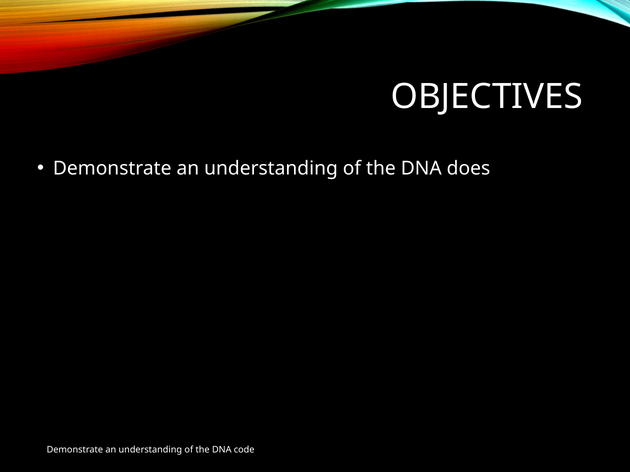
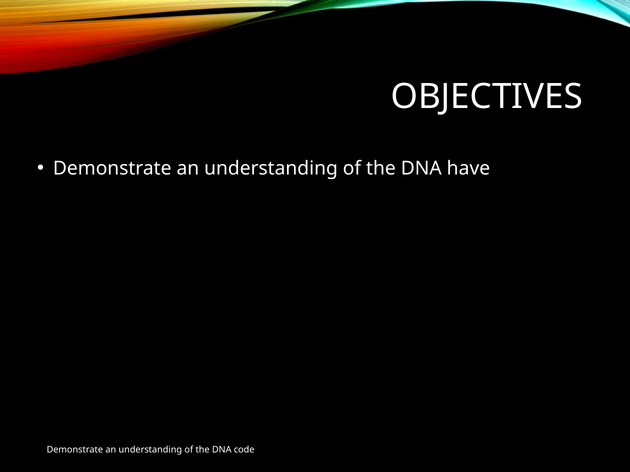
does: does -> have (468, 168)
